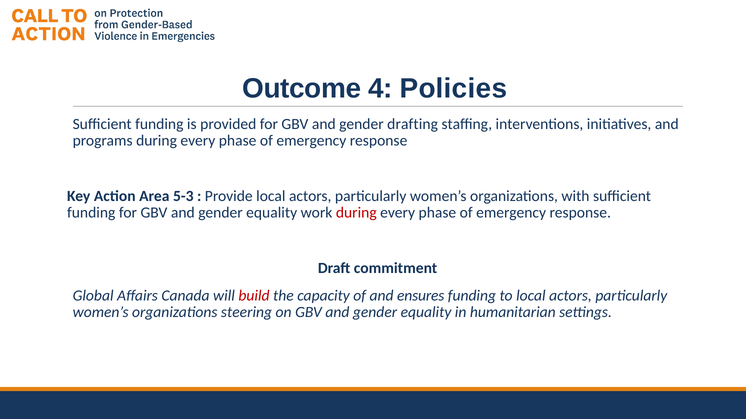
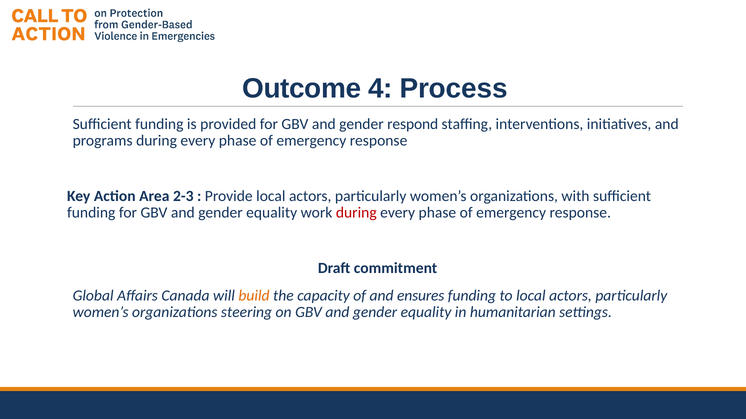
Policies: Policies -> Process (454, 89)
drafting: drafting -> respond (413, 124)
5-3: 5-3 -> 2-3 (183, 196)
build colour: red -> orange (254, 296)
